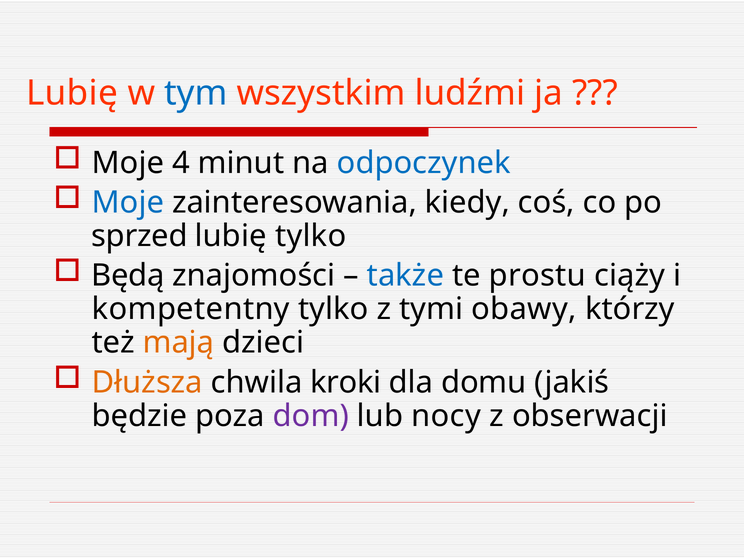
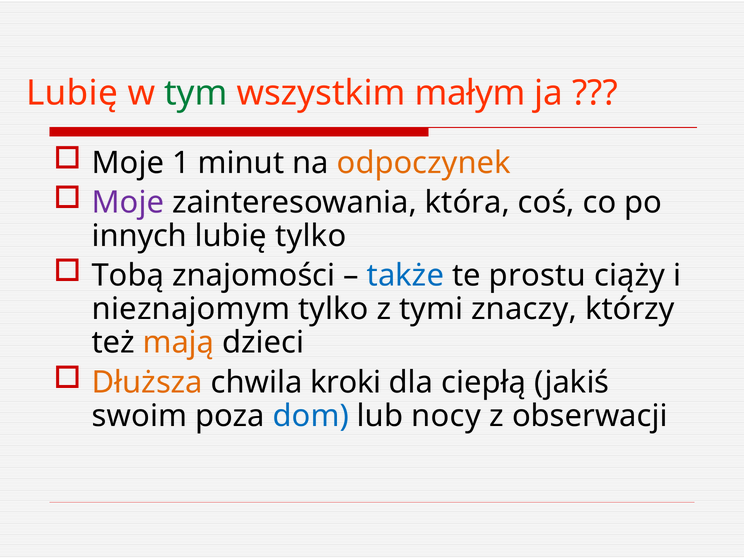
tym colour: blue -> green (196, 93)
ludźmi: ludźmi -> małym (470, 93)
4: 4 -> 1 (181, 163)
odpoczynek colour: blue -> orange (424, 163)
Moje colour: blue -> purple (128, 203)
kiedy: kiedy -> która (467, 203)
sprzed: sprzed -> innych (139, 236)
Będą: Będą -> Tobą (128, 276)
kompetentny: kompetentny -> nieznajomym (191, 309)
obawy: obawy -> znaczy (524, 309)
domu: domu -> ciepłą (484, 382)
będzie: będzie -> swoim (139, 416)
dom colour: purple -> blue (311, 416)
